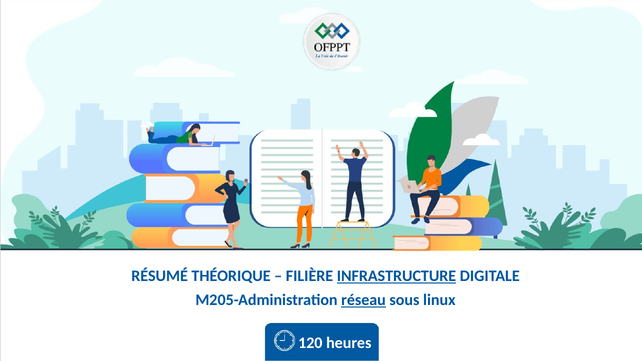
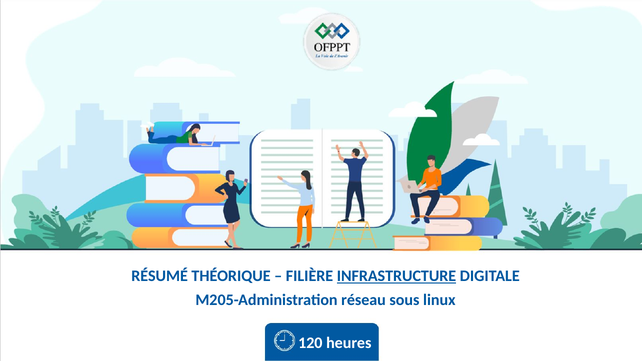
réseau underline: present -> none (364, 300)
